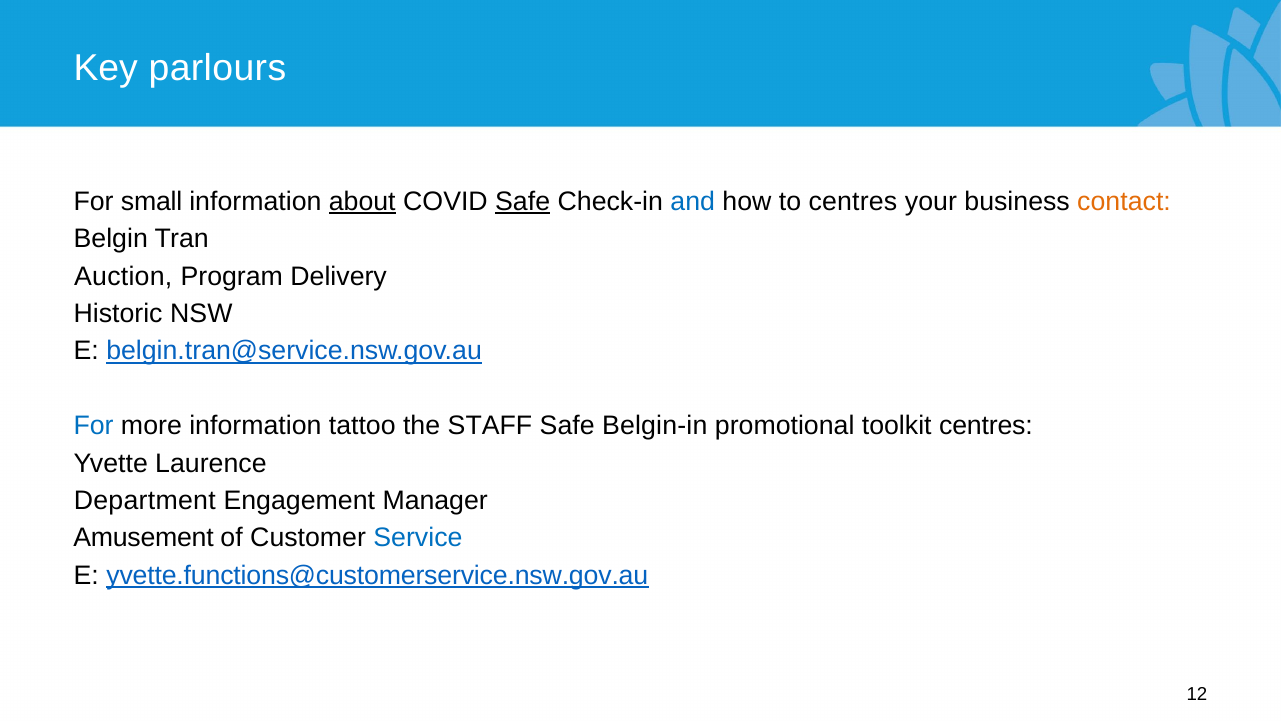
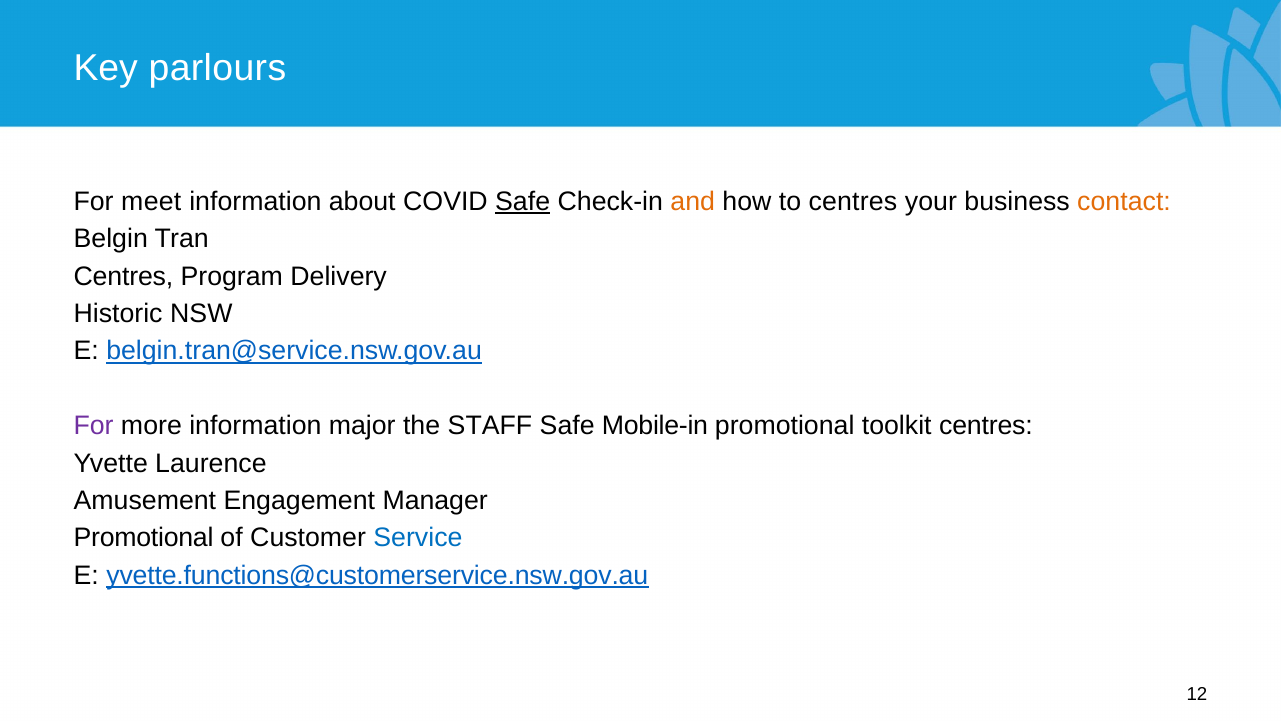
small: small -> meet (151, 201)
about underline: present -> none (362, 201)
and colour: blue -> orange (693, 201)
Auction: Auction -> Centres (123, 276)
For colour: blue -> purple (94, 426)
tattoo: tattoo -> major (362, 426)
Belgin-in: Belgin-in -> Mobile-in (655, 426)
Department: Department -> Amusement (145, 500)
Amusement: Amusement -> Promotional (144, 538)
